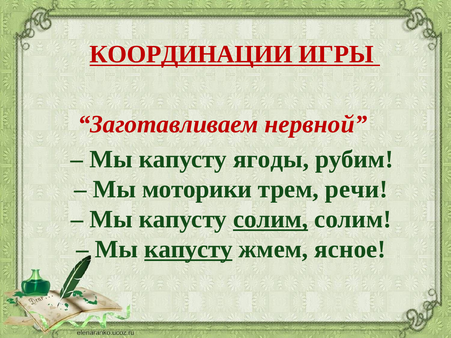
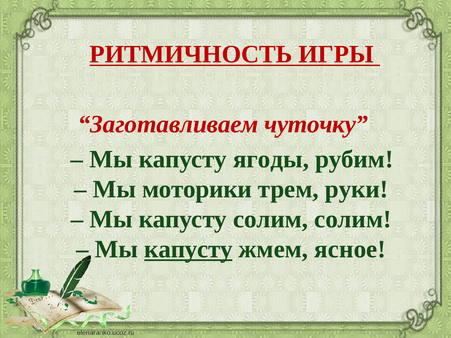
КООРДИНАЦИИ: КООРДИНАЦИИ -> РИТМИЧНОСТЬ (191, 54)
нервной: нервной -> чуточку (316, 124)
речи: речи -> руки (356, 189)
солим underline: present -> none (271, 219)
